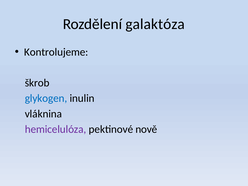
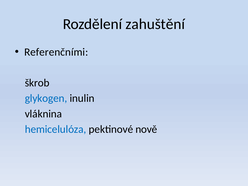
galaktóza: galaktóza -> zahuštění (155, 24)
Kontrolujeme: Kontrolujeme -> Referenčními (56, 52)
hemicelulóza colour: purple -> blue (56, 129)
